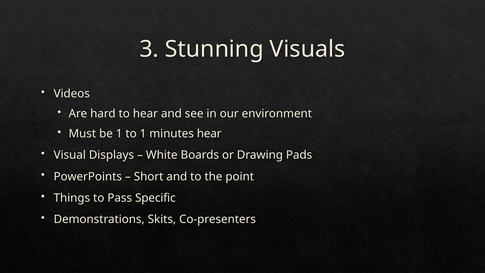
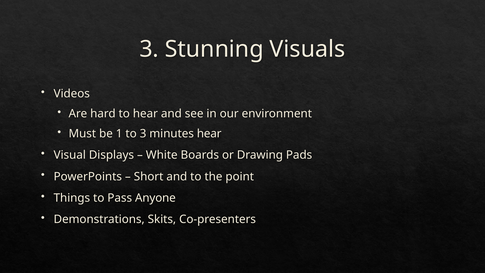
to 1: 1 -> 3 (143, 134)
Specific: Specific -> Anyone (155, 198)
